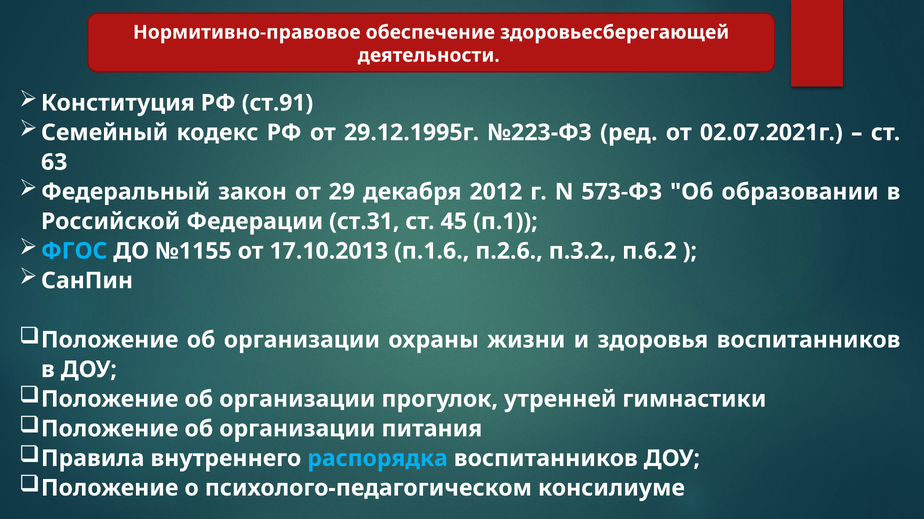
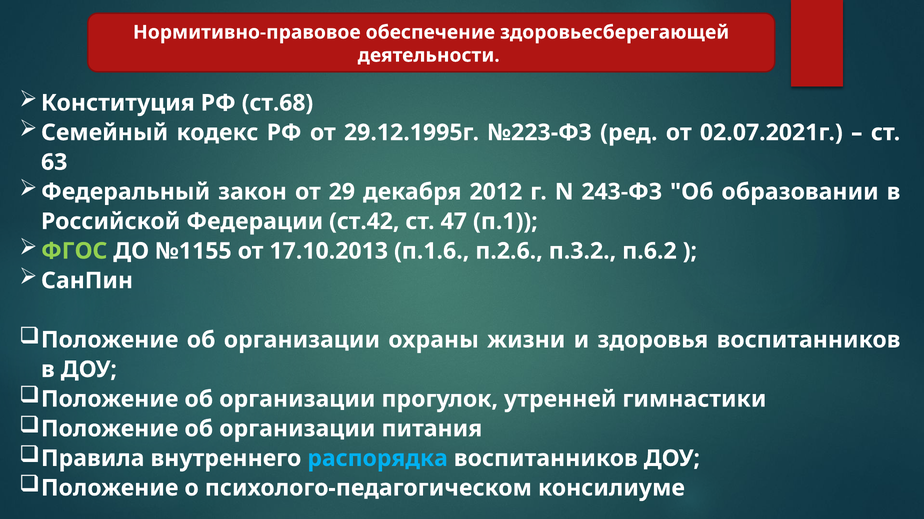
ст.91: ст.91 -> ст.68 (277, 103)
573-ФЗ: 573-ФЗ -> 243-ФЗ (622, 192)
ст.31: ст.31 -> ст.42 (364, 222)
45: 45 -> 47 (454, 222)
ФГОС colour: light blue -> light green (74, 251)
